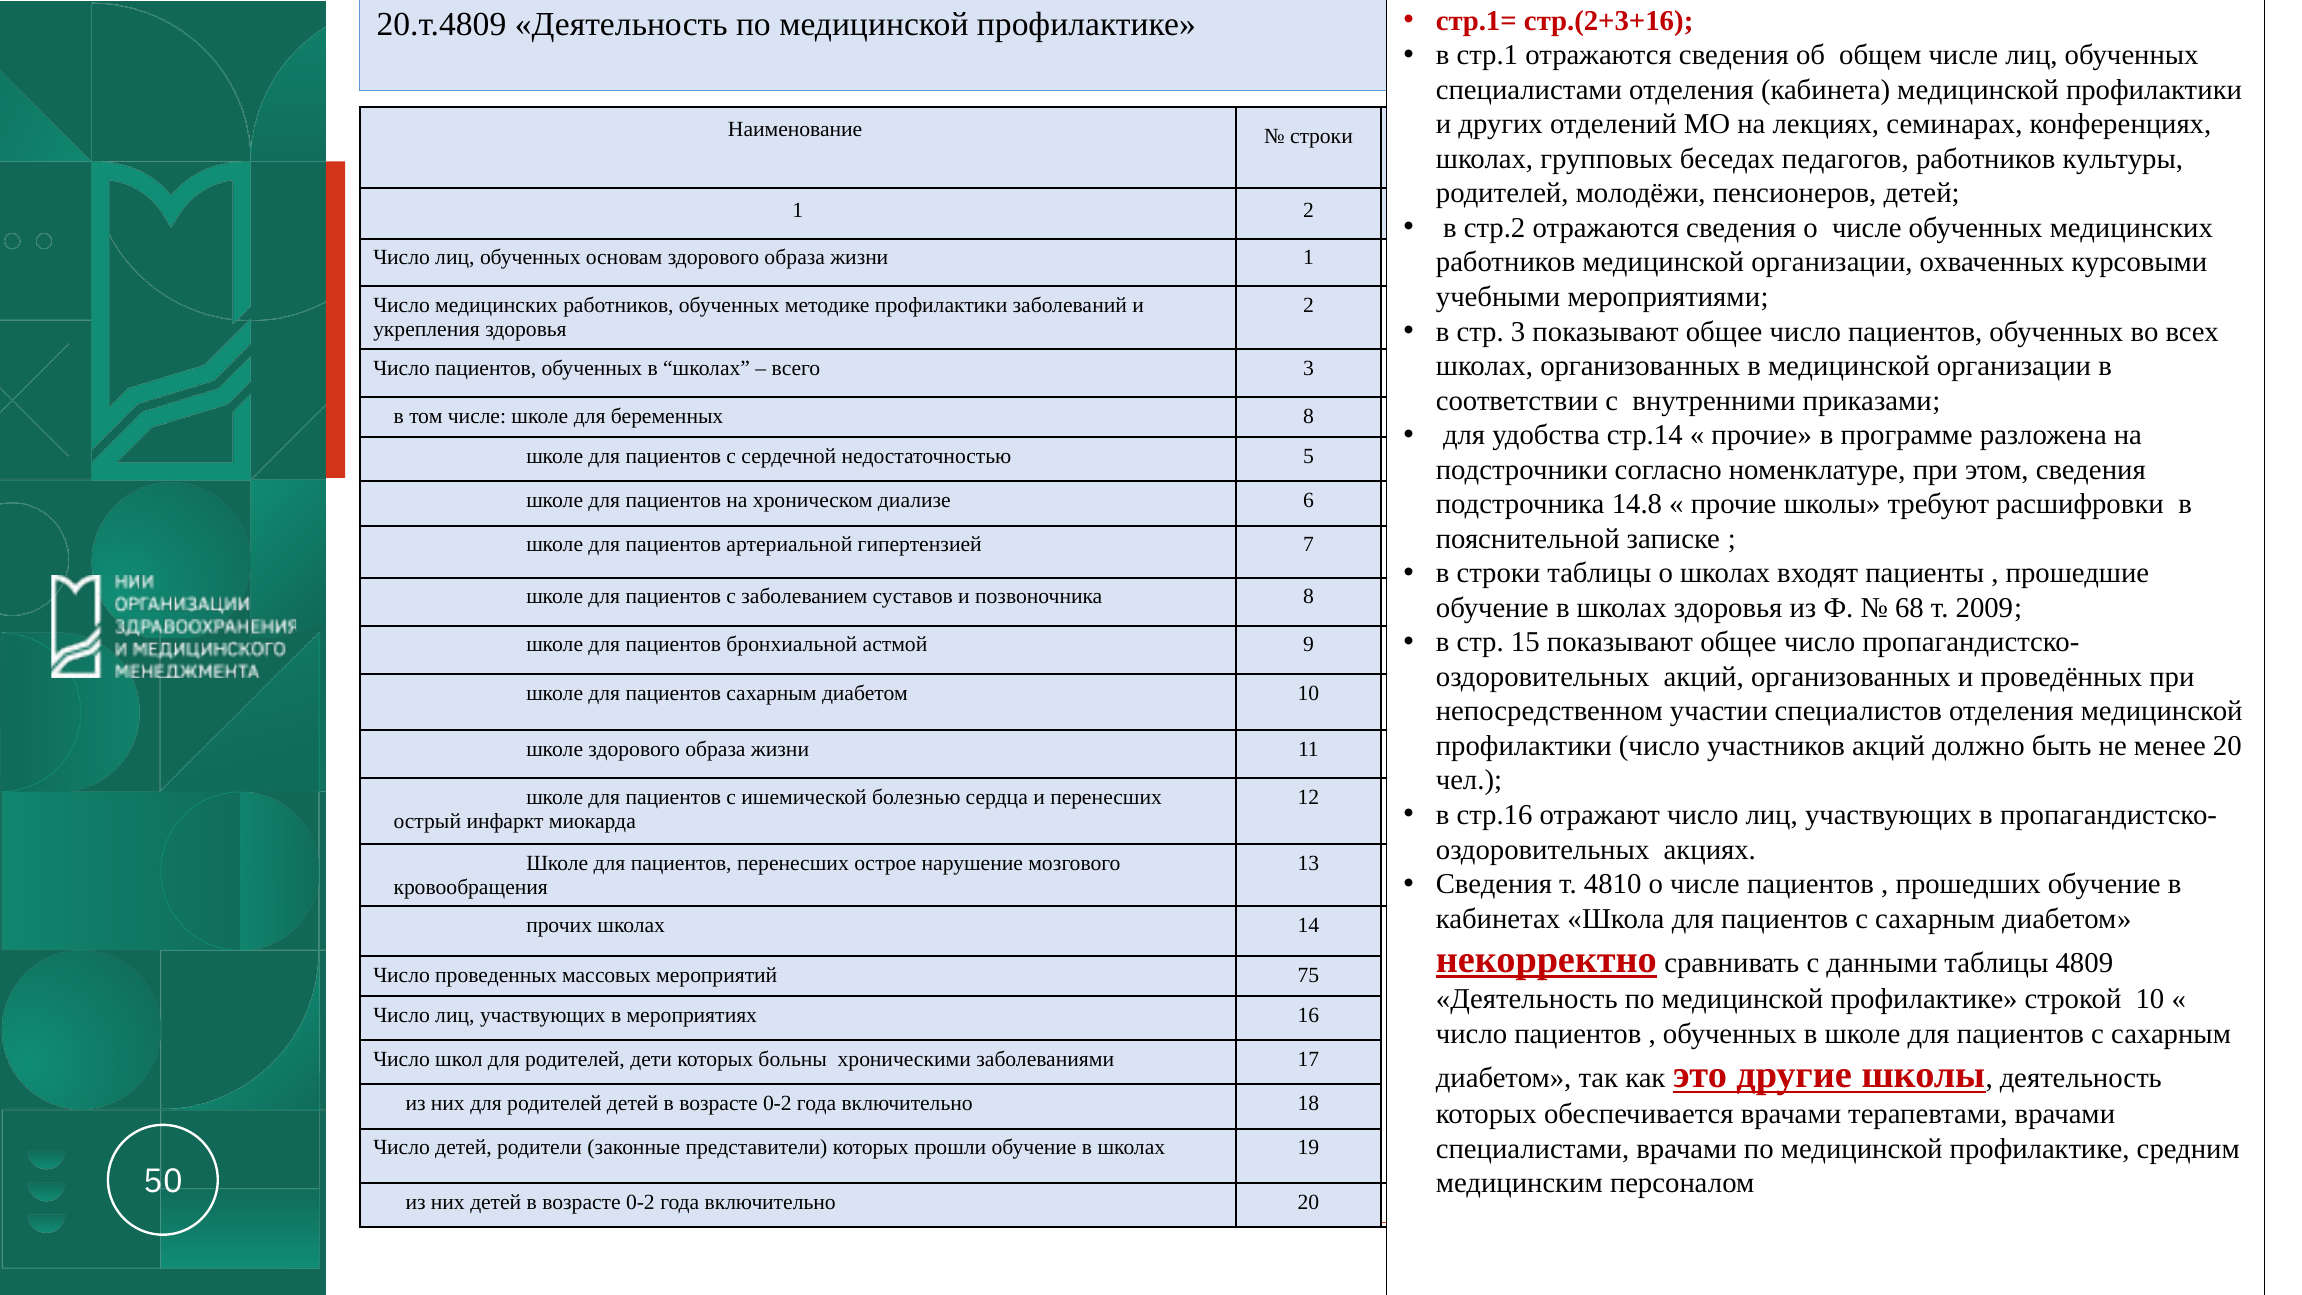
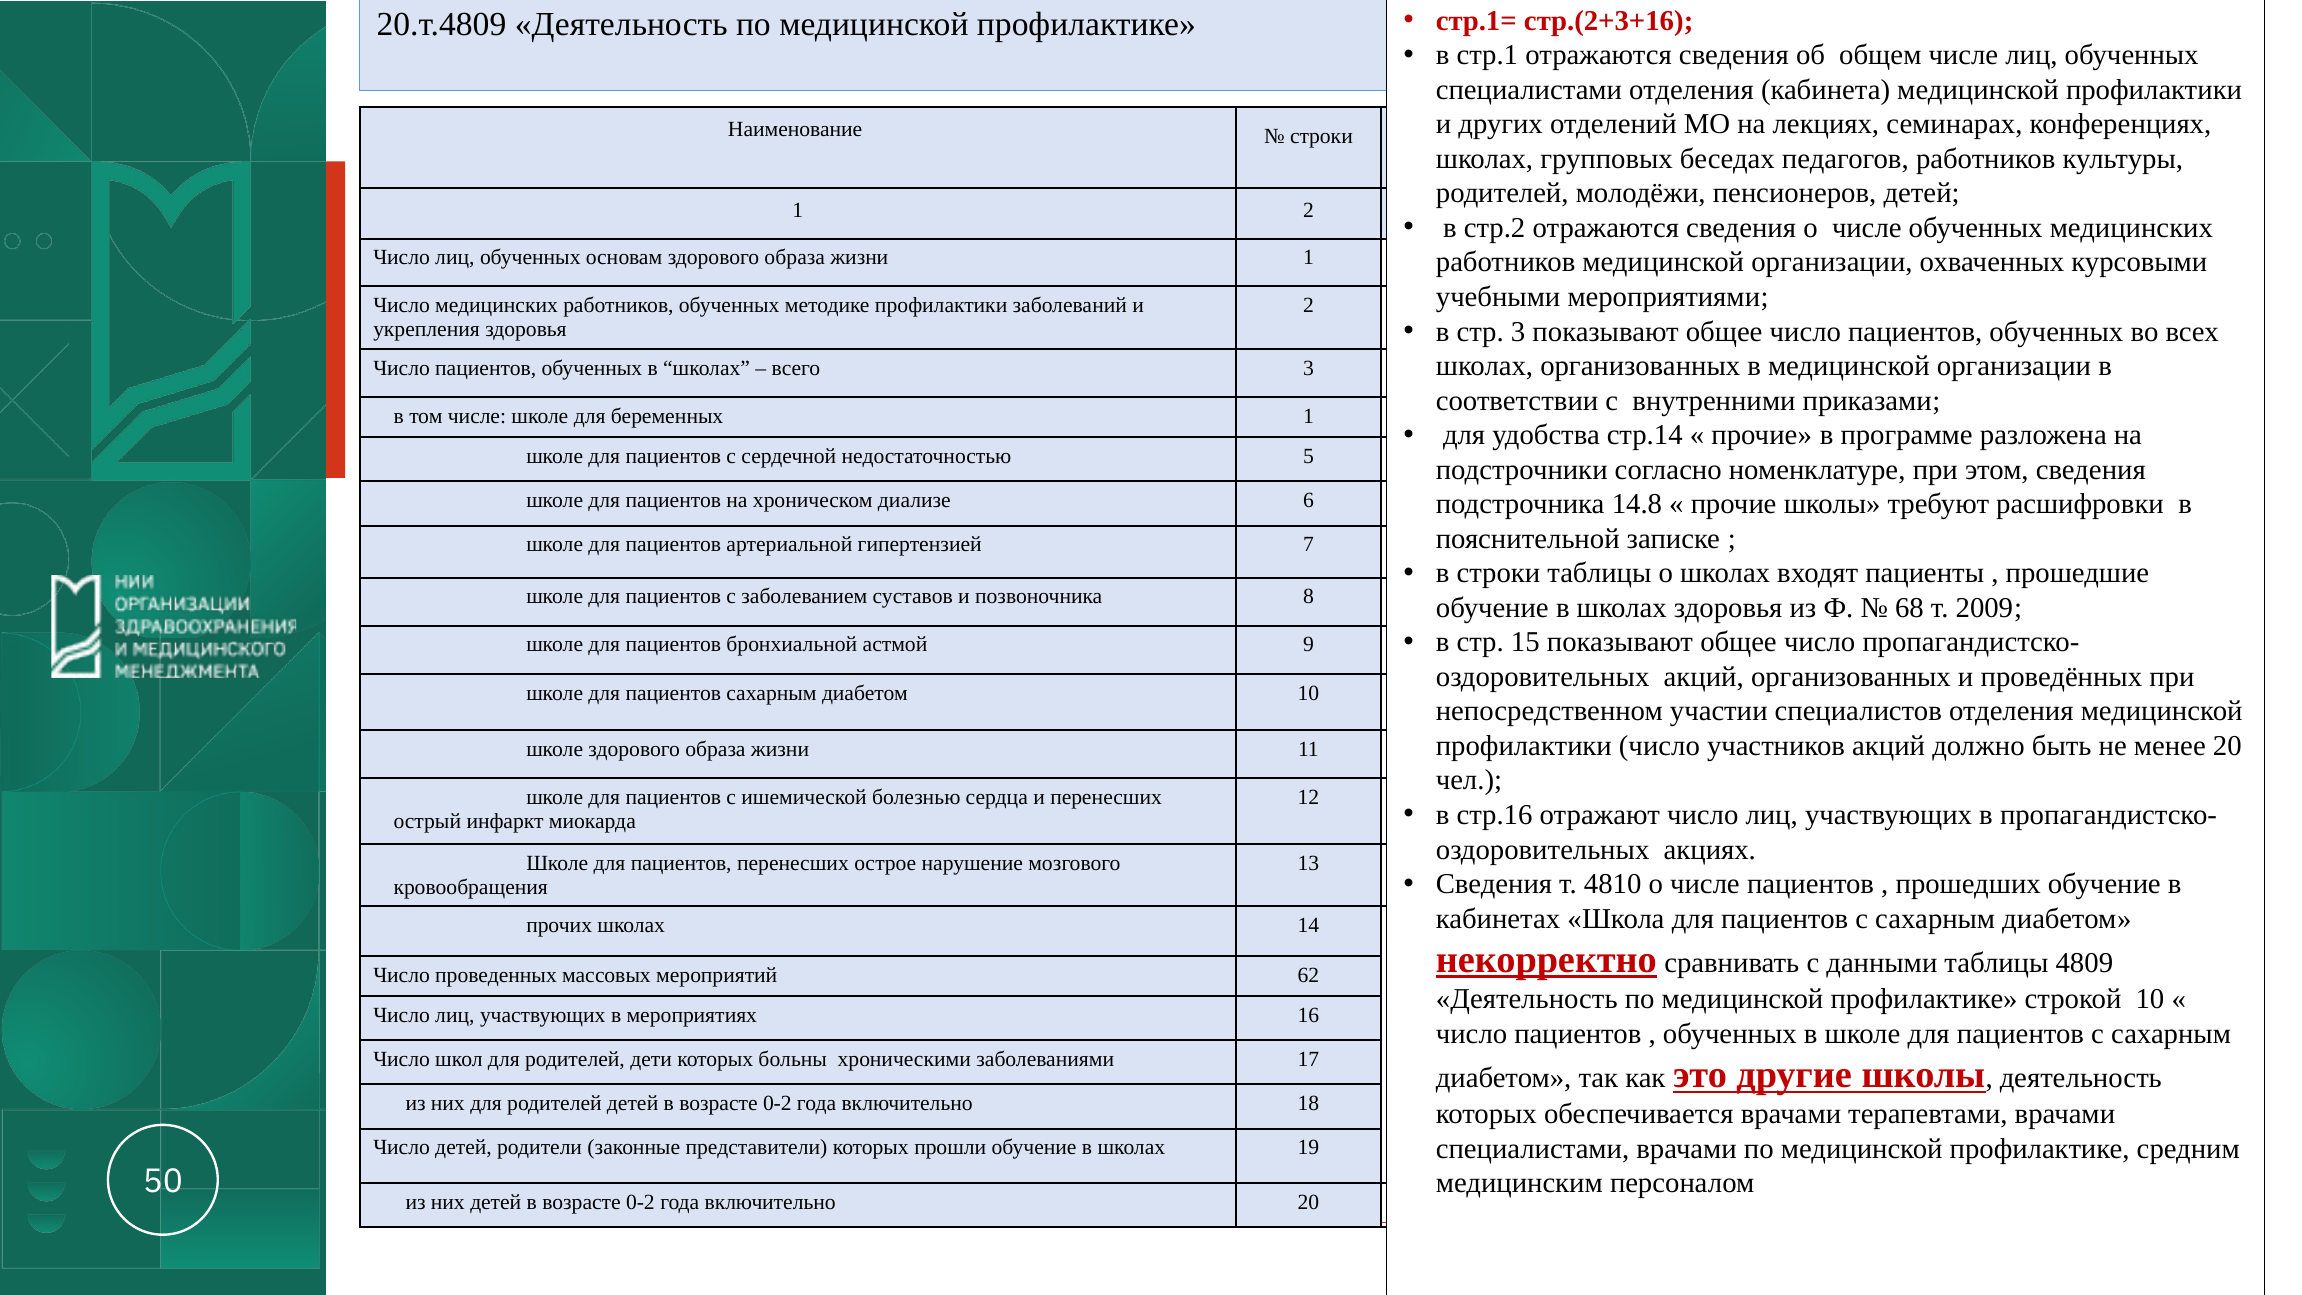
беременных 8: 8 -> 1 (1308, 416)
75: 75 -> 62 (1308, 975)
